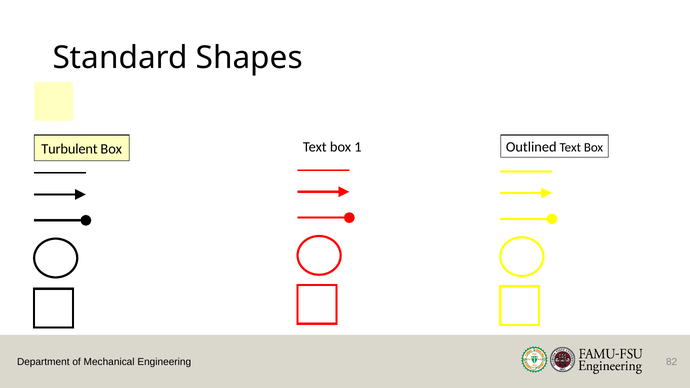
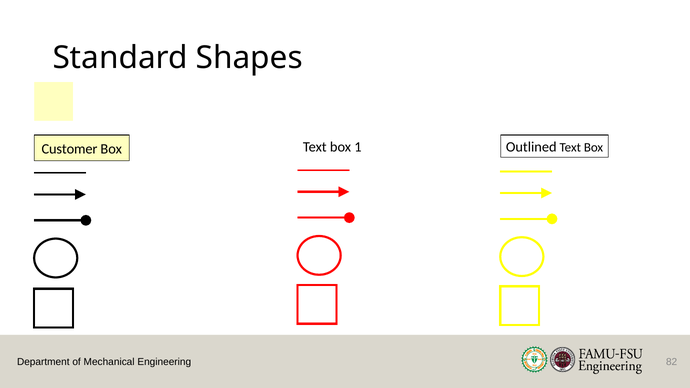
Turbulent: Turbulent -> Customer (69, 149)
